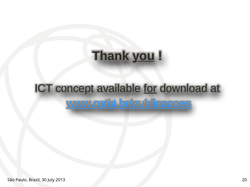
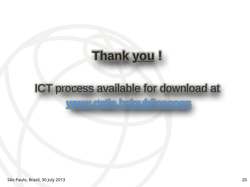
concept: concept -> process (75, 89)
for underline: present -> none (150, 89)
www.rural.br/publicacoes: www.rural.br/publicacoes -> www.data.br/publicacoes (129, 104)
